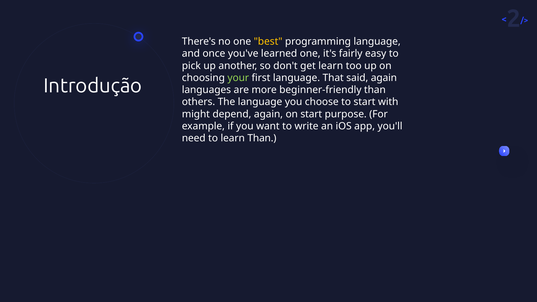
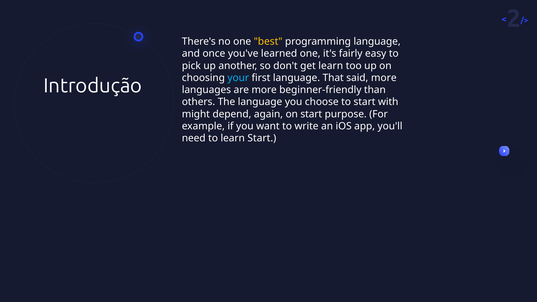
your colour: light green -> light blue (238, 78)
said again: again -> more (384, 78)
learn Than: Than -> Start (262, 138)
